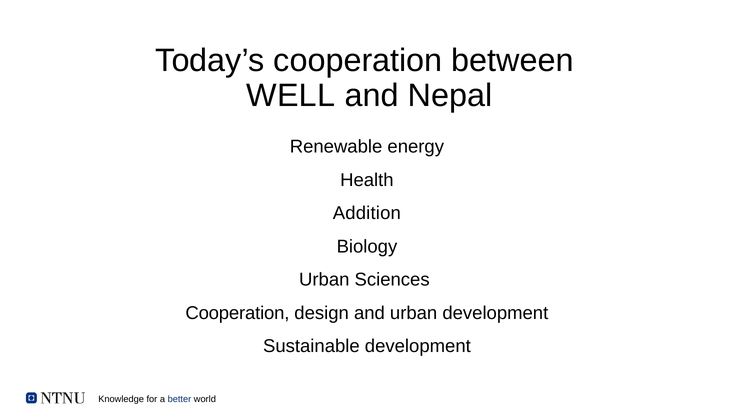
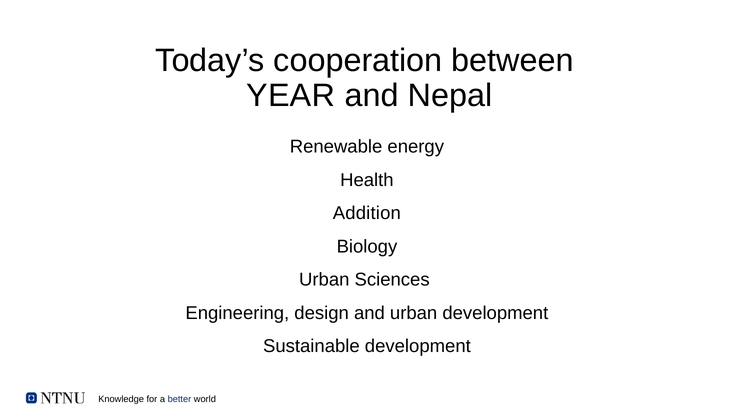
WELL: WELL -> YEAR (291, 95)
Cooperation: Cooperation -> Engineering (237, 313)
